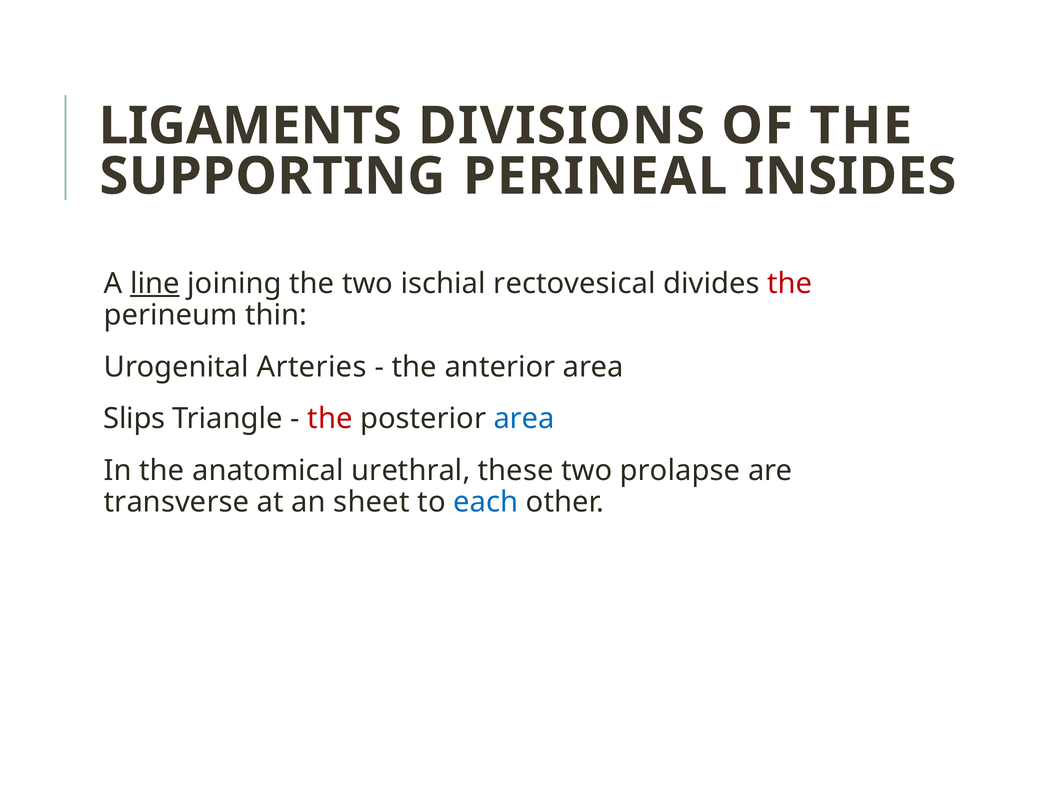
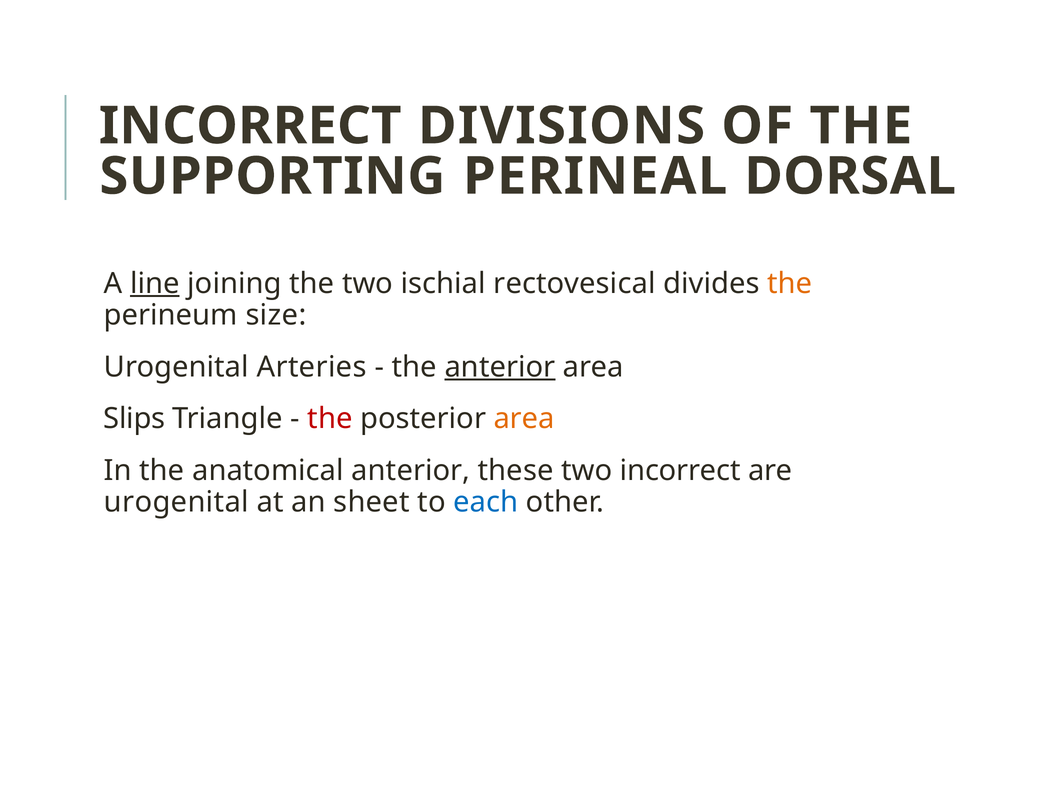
LIGAMENTS: LIGAMENTS -> INCORRECT (250, 126)
INSIDES: INSIDES -> DORSAL (850, 176)
the colour: red -> orange (790, 283)
thin: thin -> size (276, 315)
anterior underline: none -> present (500, 367)
area colour: blue -> orange (524, 419)
anatomical urethral: urethral -> anterior (411, 470)
two prolapse: prolapse -> incorrect (680, 470)
transverse: transverse -> urogenital (176, 502)
